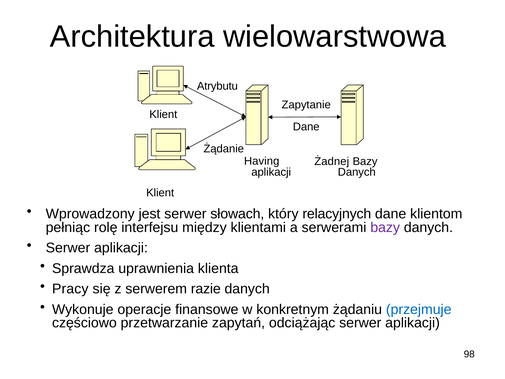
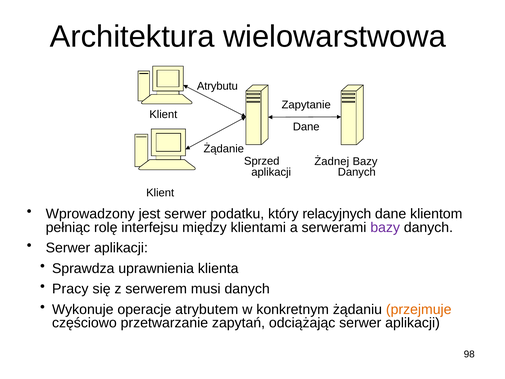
Having: Having -> Sprzed (262, 161)
słowach: słowach -> podatku (237, 214)
razie: razie -> musi (206, 289)
finansowe: finansowe -> atrybutem (207, 309)
przejmuje colour: blue -> orange (419, 309)
